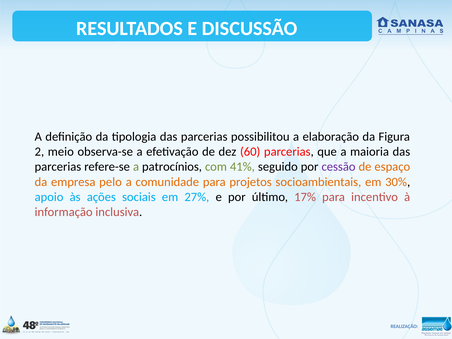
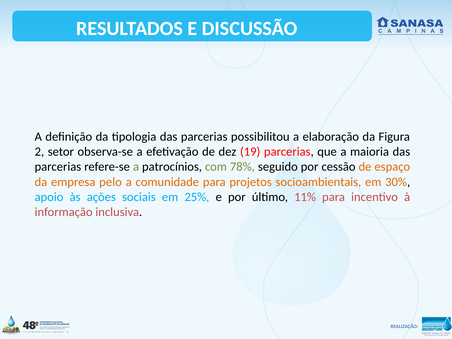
meio: meio -> setor (61, 152)
60: 60 -> 19 (250, 152)
41%: 41% -> 78% (242, 167)
cessão colour: purple -> black (339, 167)
27%: 27% -> 25% (197, 197)
17%: 17% -> 11% (305, 197)
